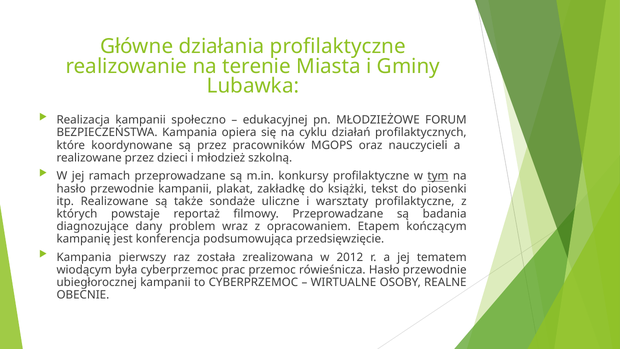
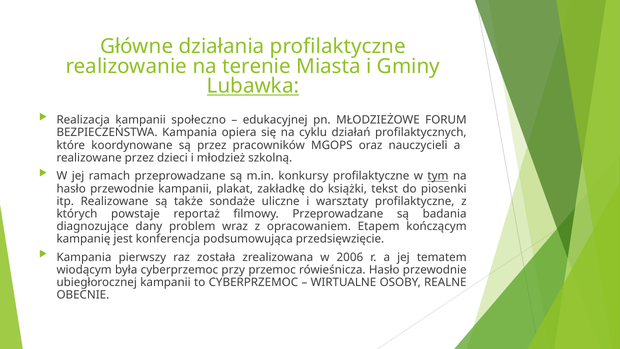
Lubawka underline: none -> present (253, 86)
2012: 2012 -> 2006 (350, 257)
prac: prac -> przy (233, 270)
